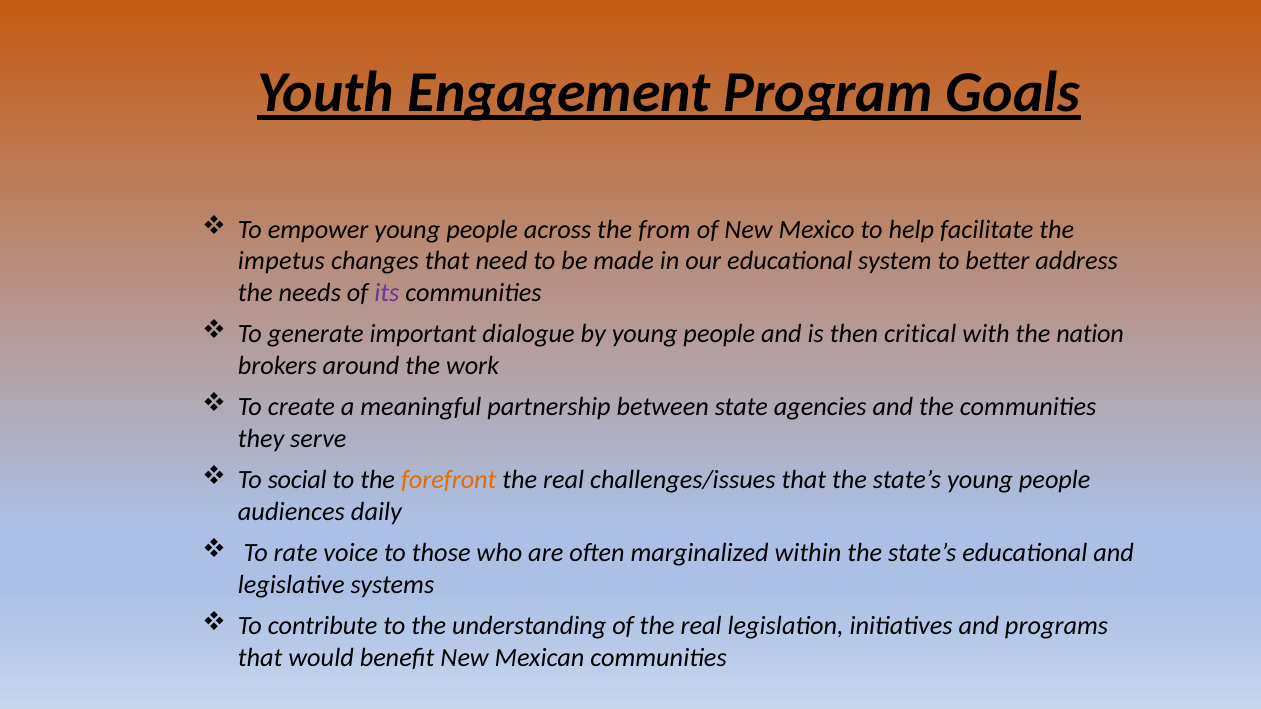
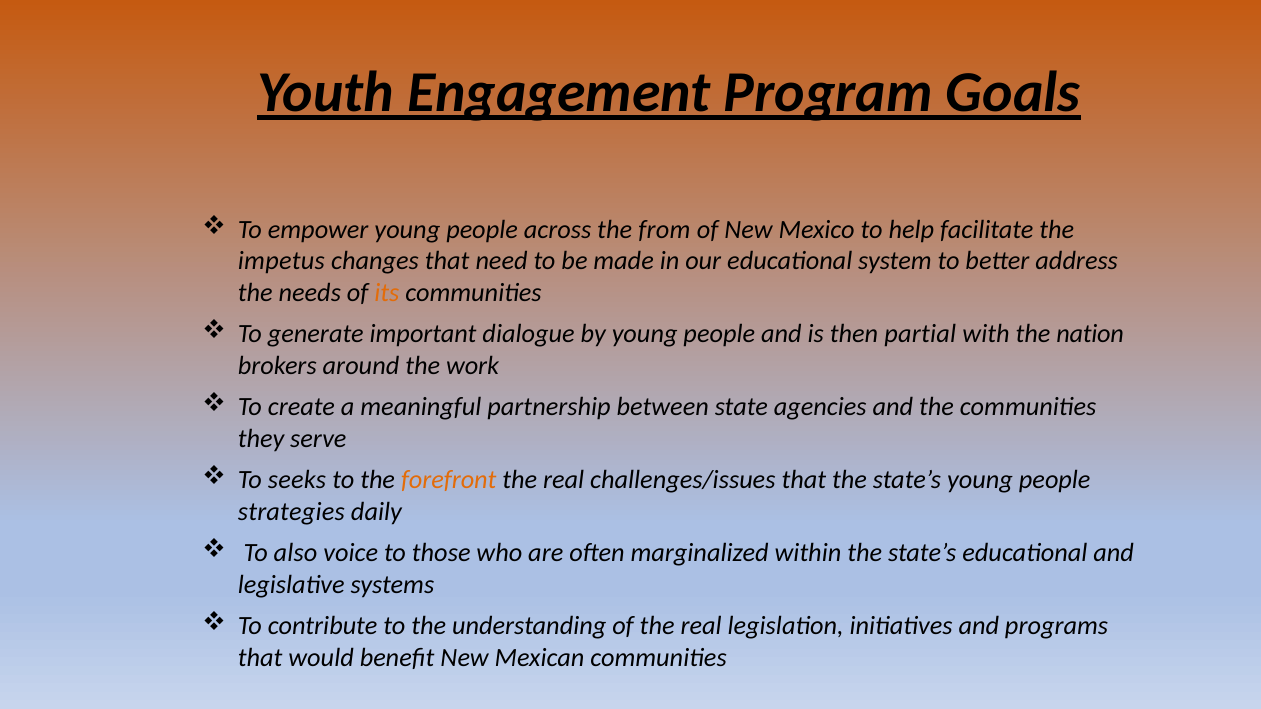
its colour: purple -> orange (387, 293)
critical: critical -> partial (920, 334)
social: social -> seeks (297, 480)
audiences: audiences -> strategies (291, 512)
rate: rate -> also (296, 553)
